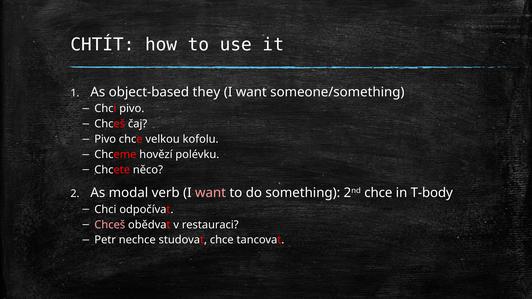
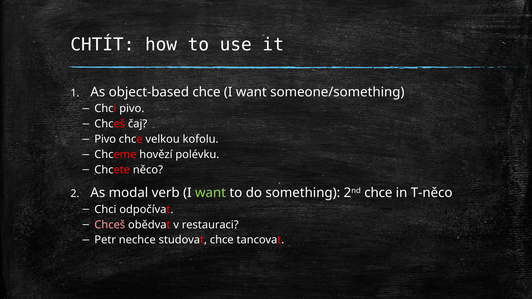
object-based they: they -> chce (207, 92)
want colour: pink -> light green (211, 193)
T-body: T-body -> T-něco (432, 193)
